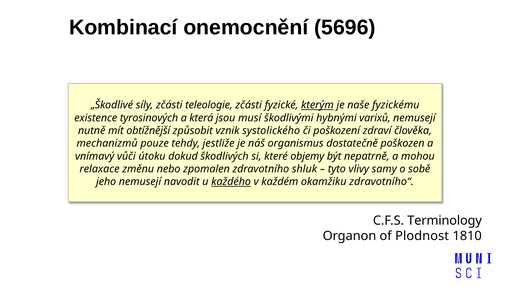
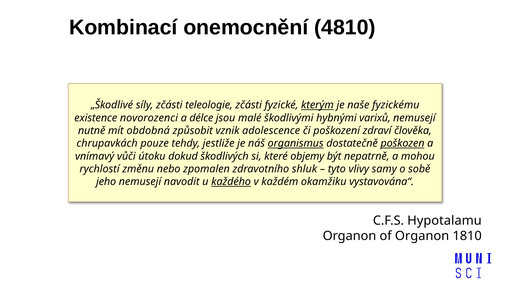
5696: 5696 -> 4810 (345, 28)
tyrosinových: tyrosinových -> novorozenci (149, 118)
která: která -> délce (201, 118)
musí: musí -> malé (250, 118)
obtížnější: obtížnější -> obdobná (148, 131)
systolického: systolického -> adolescence (271, 131)
mechanizmů: mechanizmů -> chrupavkách (107, 143)
organismus underline: none -> present (296, 143)
poškozen underline: none -> present (403, 143)
relaxace: relaxace -> rychlostí (100, 169)
zdravotního“: zdravotního“ -> vystavována“ (382, 182)
Terminology: Terminology -> Hypotalamu (444, 221)
of Plodnost: Plodnost -> Organon (422, 236)
